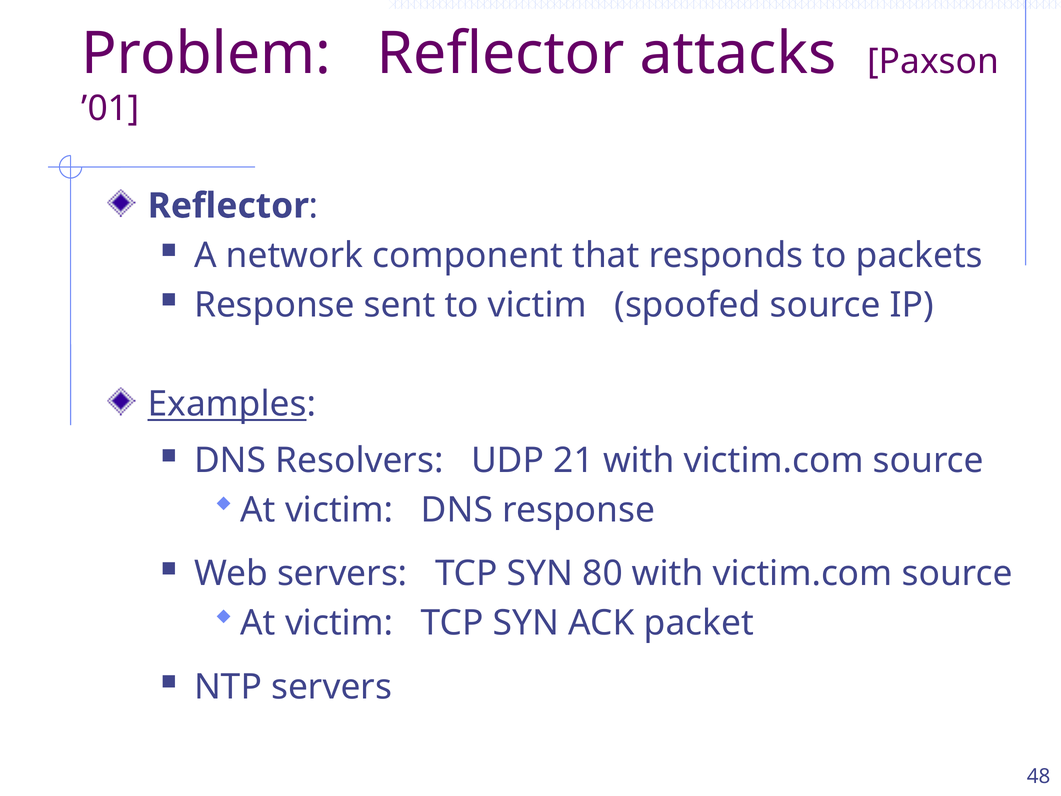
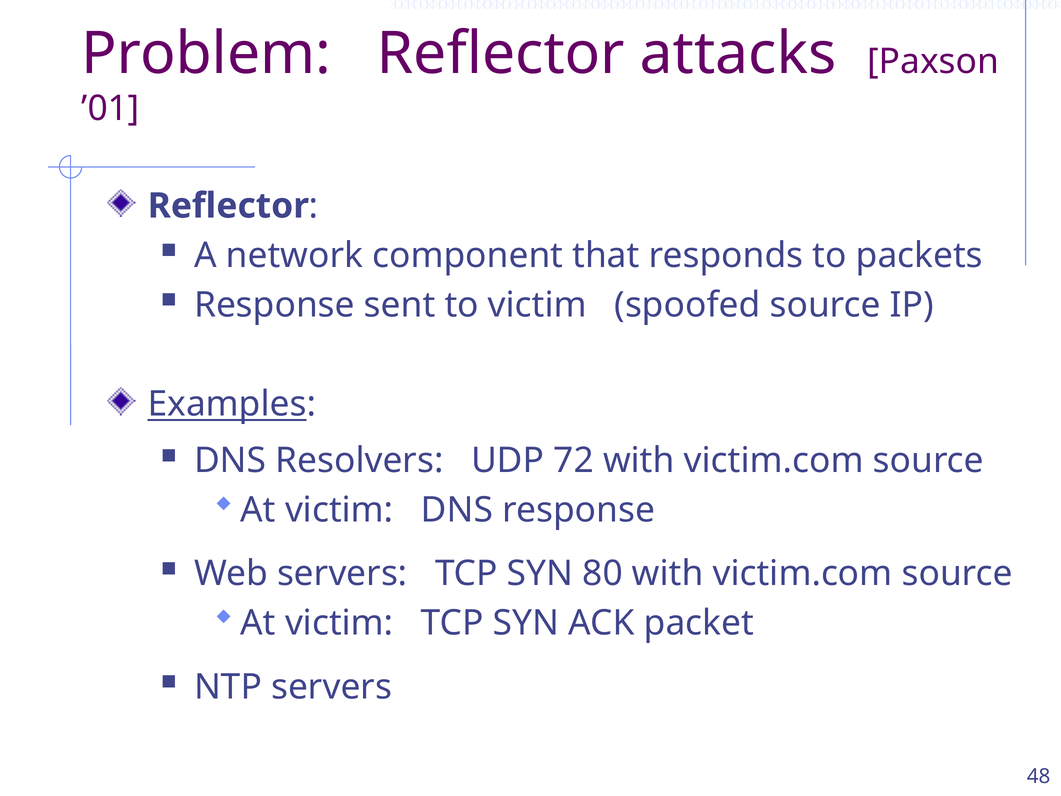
21: 21 -> 72 (574, 460)
